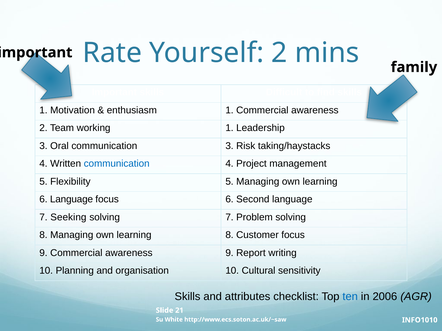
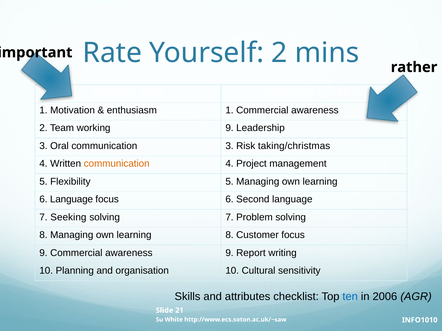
family: family -> rather (414, 67)
1: 1 -> 9 (229, 128)
taking/haystacks: taking/haystacks -> taking/christmas (294, 146)
communication colour: blue -> orange (117, 164)
